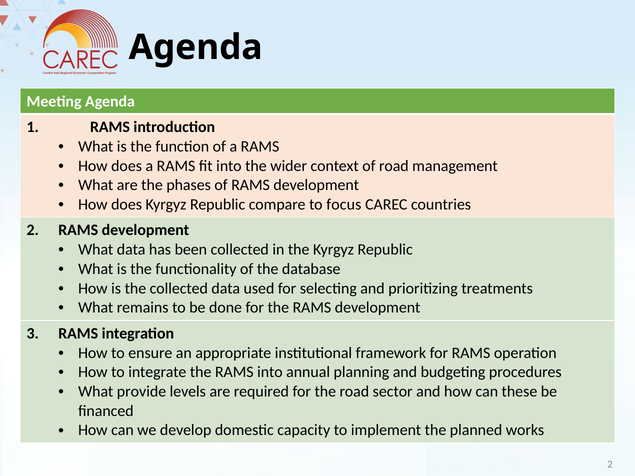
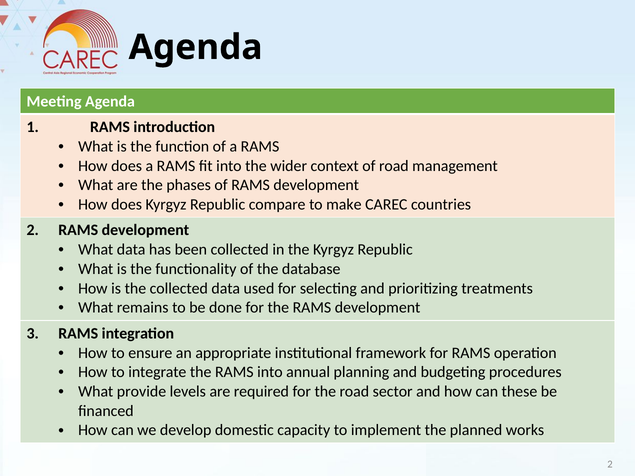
focus: focus -> make (344, 205)
